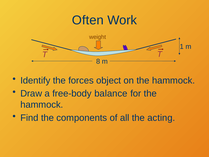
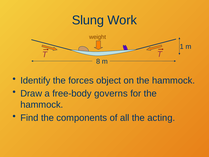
Often: Often -> Slung (88, 20)
balance: balance -> governs (111, 93)
